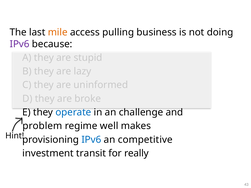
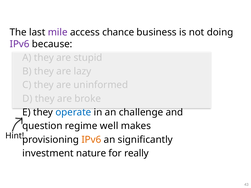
mile colour: orange -> purple (58, 32)
pulling: pulling -> chance (118, 32)
problem: problem -> question (42, 126)
IPv6 colour: blue -> orange (91, 140)
competitive: competitive -> significantly (145, 140)
transit: transit -> nature (91, 153)
